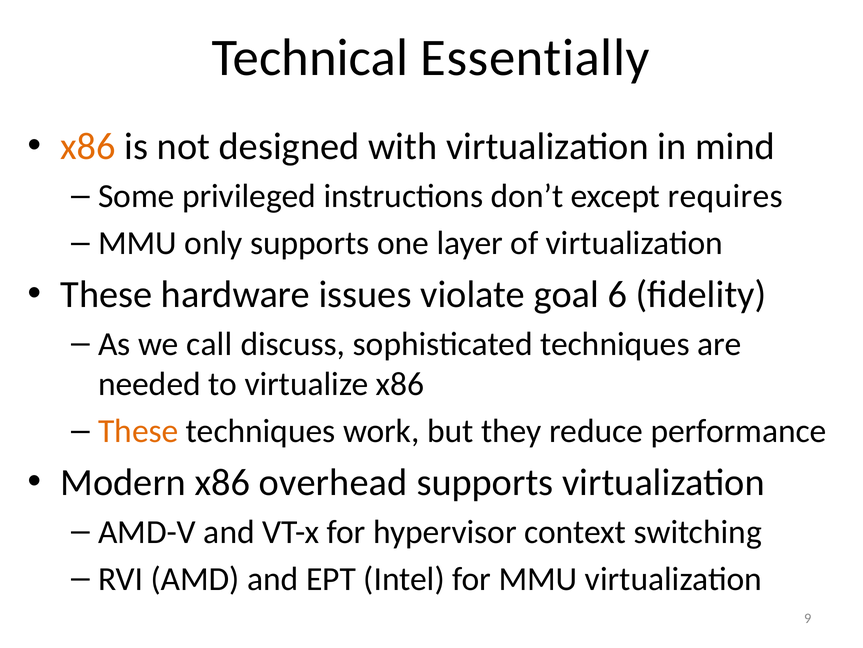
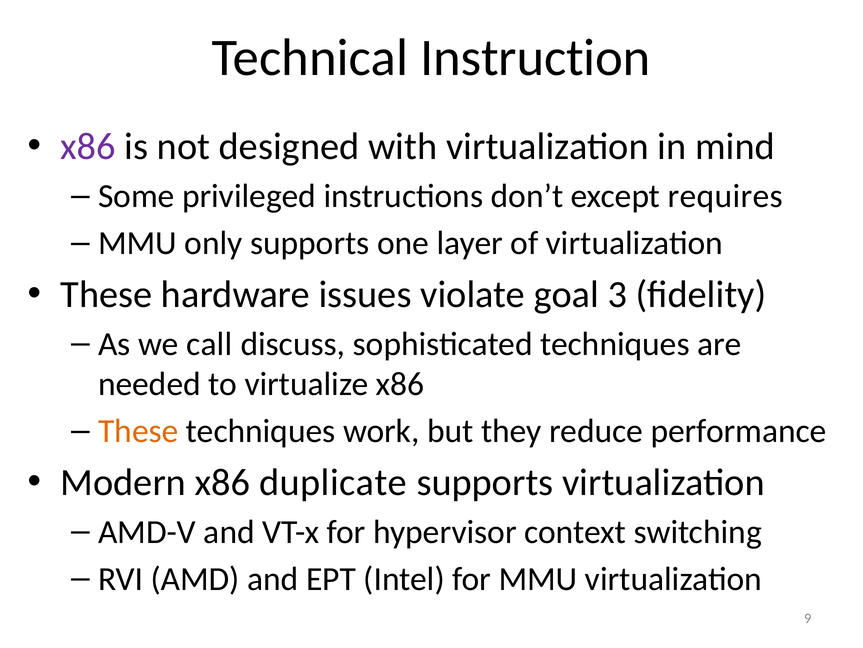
Essentially: Essentially -> Instruction (535, 58)
x86 colour: orange -> purple (88, 147)
6: 6 -> 3 (617, 294)
overhead: overhead -> duplicate (333, 482)
